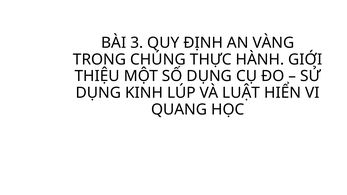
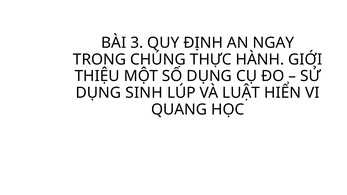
VÀNG: VÀNG -> NGAY (273, 43)
KINH: KINH -> SINH (144, 93)
